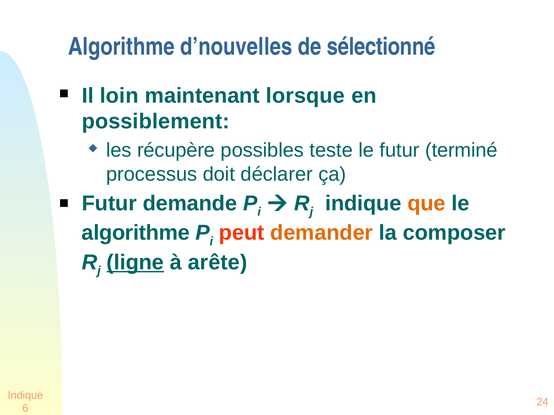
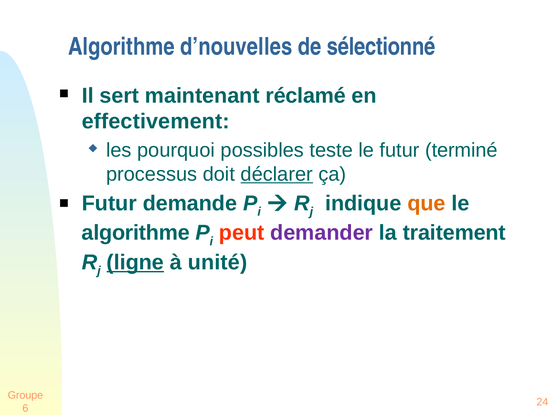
loin: loin -> sert (119, 96)
lorsque: lorsque -> réclamé (306, 96)
possiblement: possiblement -> effectivement (156, 122)
récupère: récupère -> pourquoi (176, 150)
déclarer underline: none -> present (277, 174)
demander colour: orange -> purple (322, 233)
composer: composer -> traitement (454, 233)
arête: arête -> unité (218, 263)
Indique: Indique -> Groupe (25, 396)
